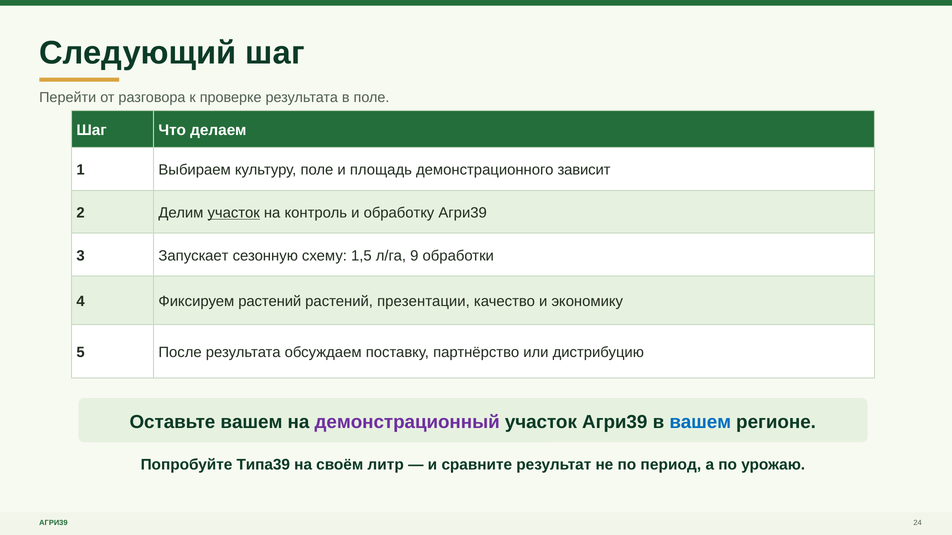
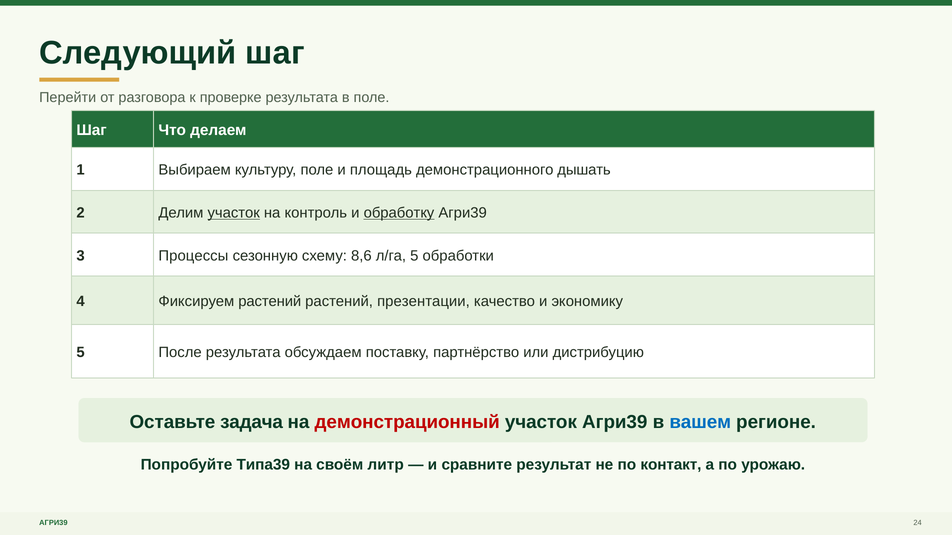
зависит: зависит -> дышать (584, 170)
обработку underline: none -> present (399, 213)
Запускает: Запускает -> Процессы (193, 256)
1,5: 1,5 -> 8,6 (361, 256)
л/га 9: 9 -> 5 (414, 256)
Оставьте вашем: вашем -> задача (252, 422)
демонстрационный colour: purple -> red (407, 422)
период: период -> контакт (671, 465)
